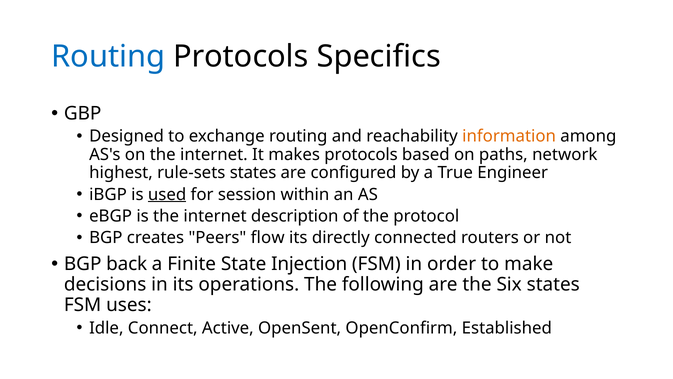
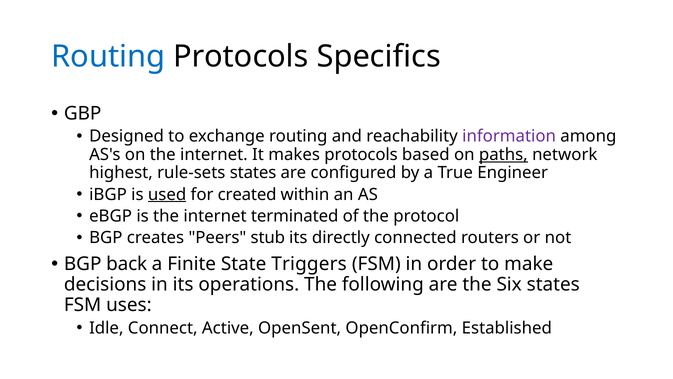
information colour: orange -> purple (509, 136)
paths underline: none -> present (503, 154)
session: session -> created (247, 194)
description: description -> terminated (295, 216)
flow: flow -> stub (268, 238)
Injection: Injection -> Triggers (309, 264)
